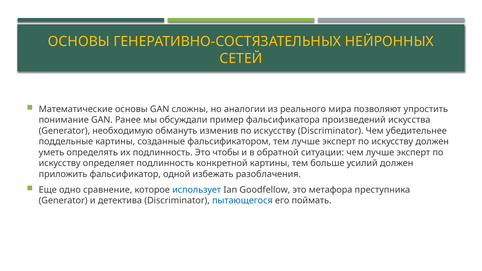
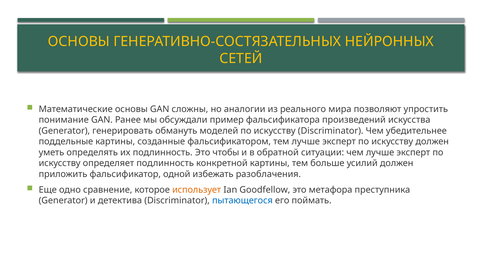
необходимую: необходимую -> генерировать (123, 131)
изменив: изменив -> моделей (219, 131)
использует colour: blue -> orange (197, 190)
